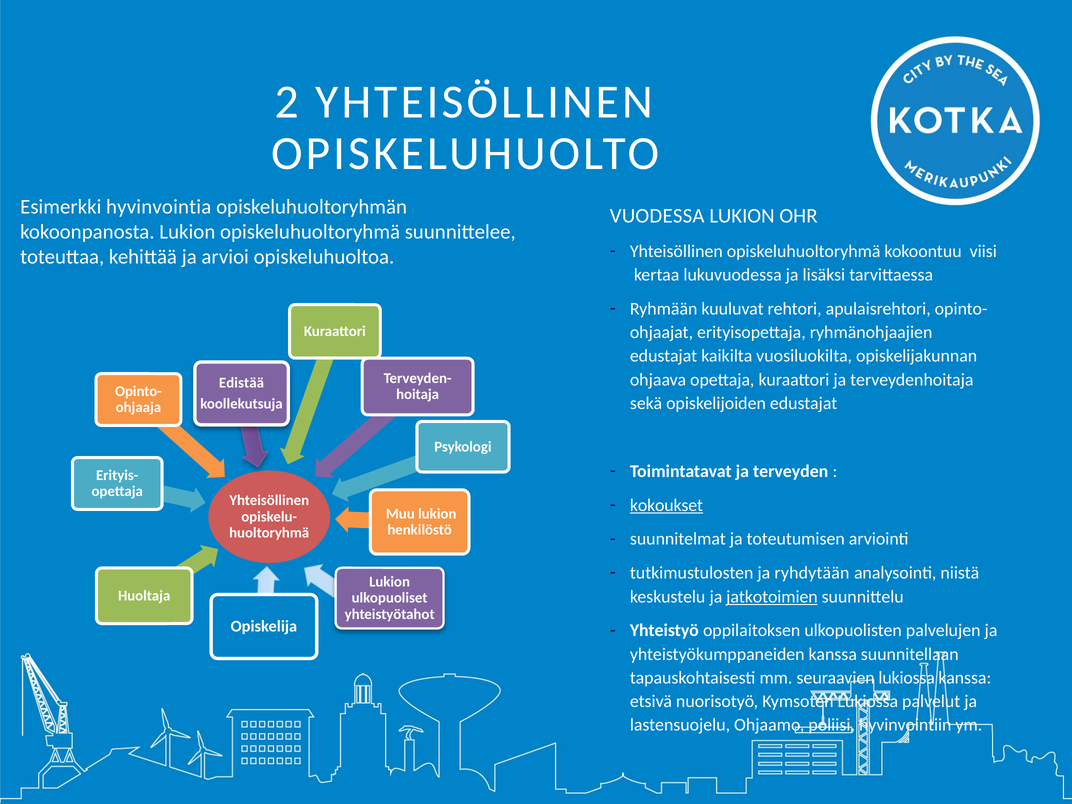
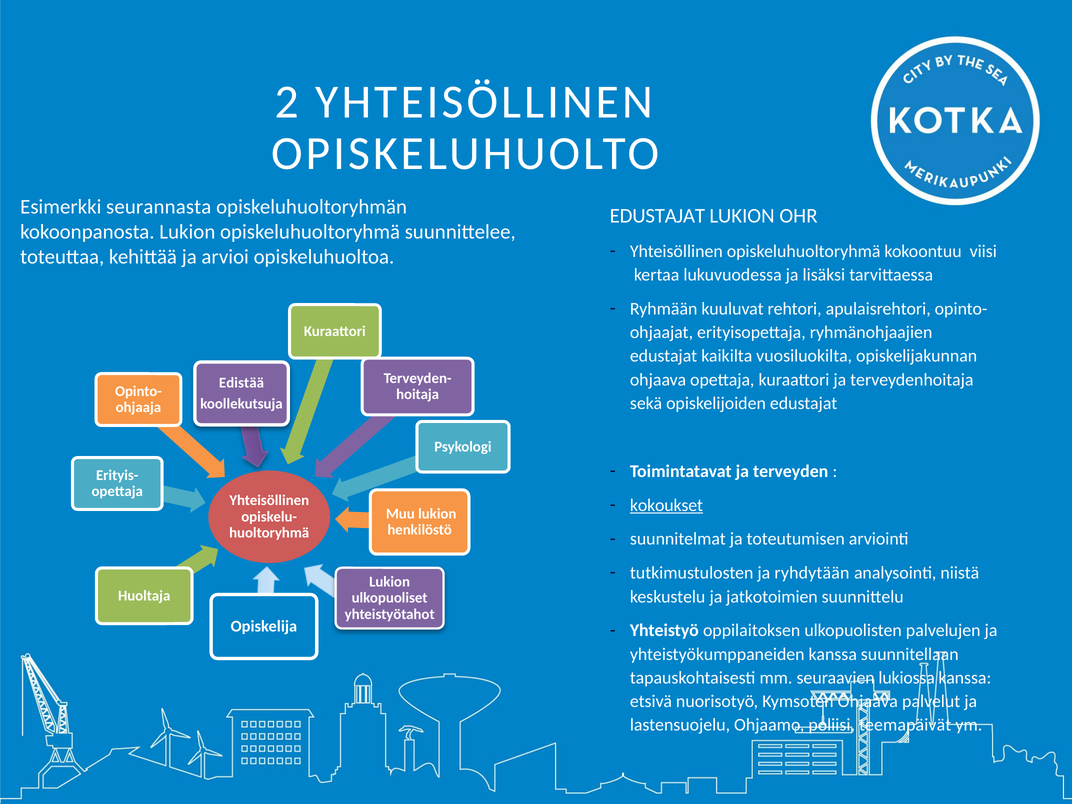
hyvinvointia: hyvinvointia -> seurannasta (159, 207)
VUODESSA: VUODESSA -> EDUSTAJAT (657, 216)
jatkotoimien underline: present -> none (772, 597)
Kymsoten Lukiossa: Lukiossa -> Ohjaava (868, 701)
hyvinvointiin: hyvinvointiin -> teemapäivät (905, 725)
